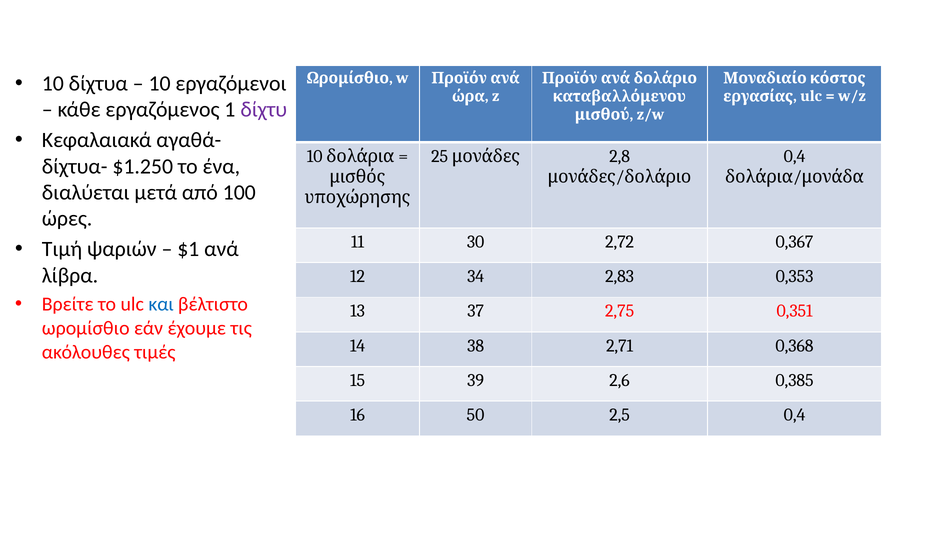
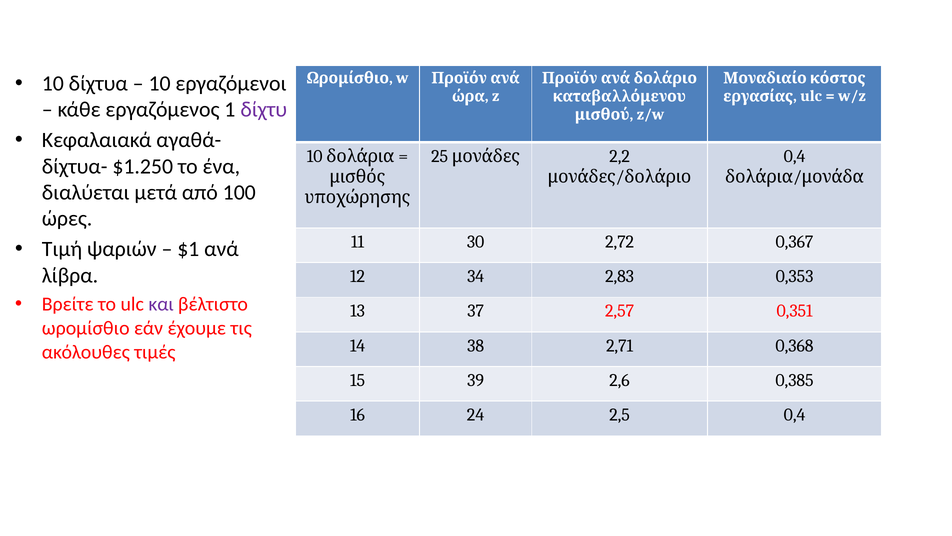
2,8: 2,8 -> 2,2 (620, 156)
και colour: blue -> purple (161, 304)
2,75: 2,75 -> 2,57 (620, 311)
50: 50 -> 24 (475, 415)
